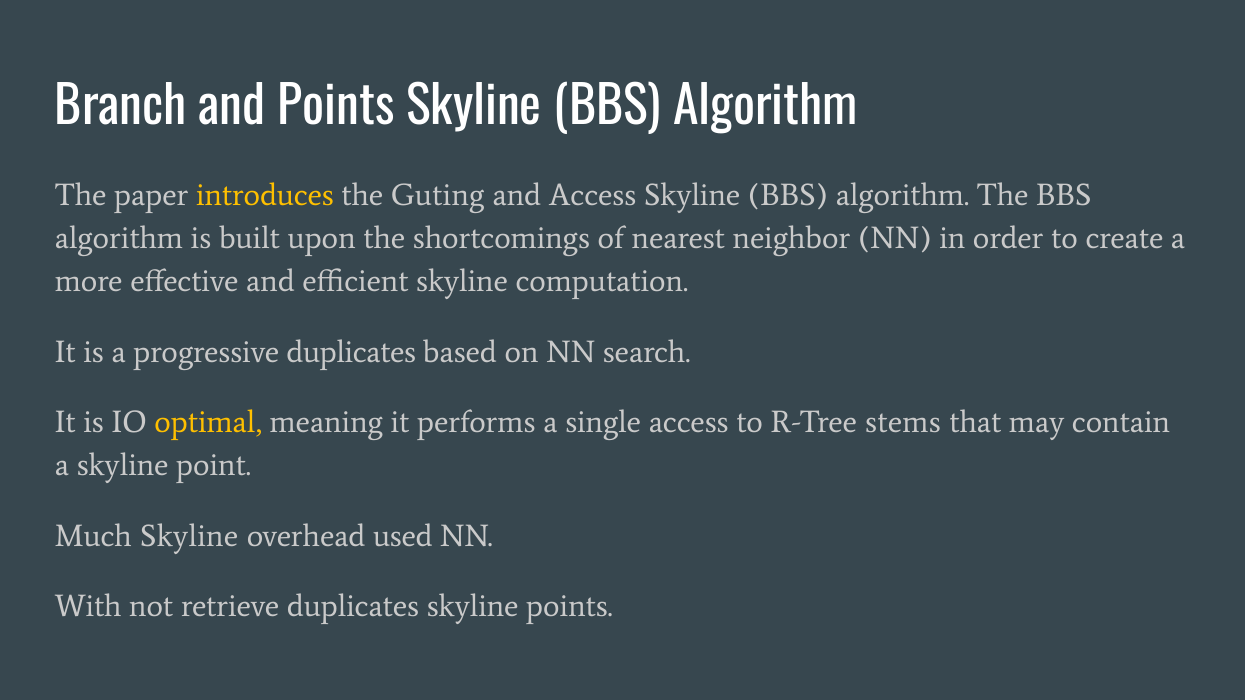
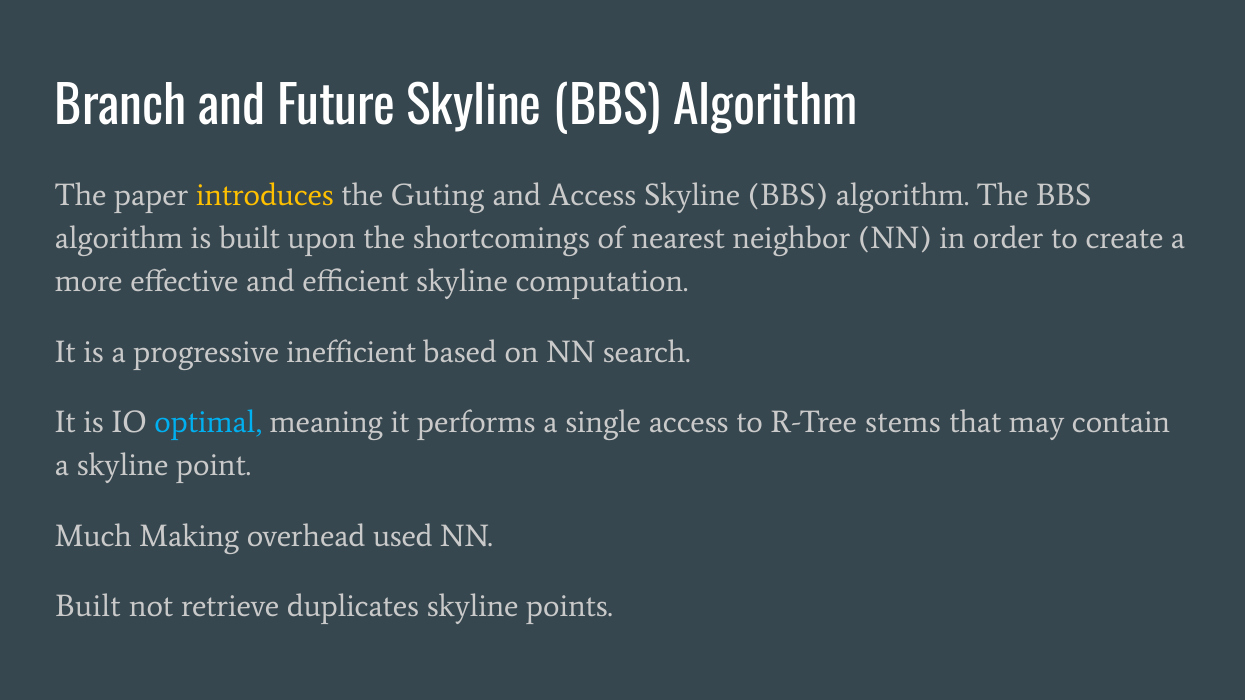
and Points: Points -> Future (336, 108)
progressive duplicates: duplicates -> inefficient (351, 352)
optimal colour: yellow -> light blue (208, 423)
Much Skyline: Skyline -> Making (189, 536)
With: With -> Built (88, 607)
